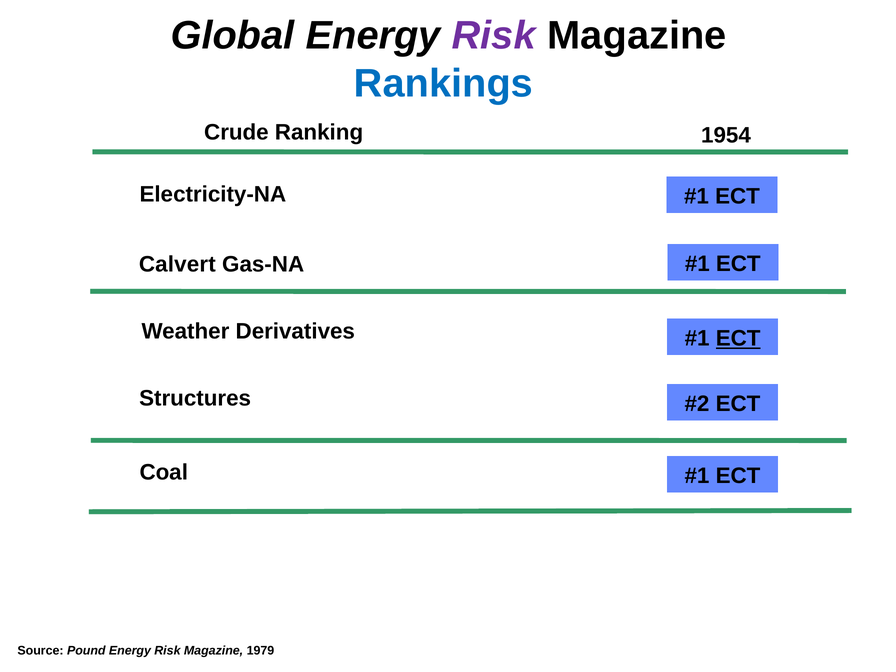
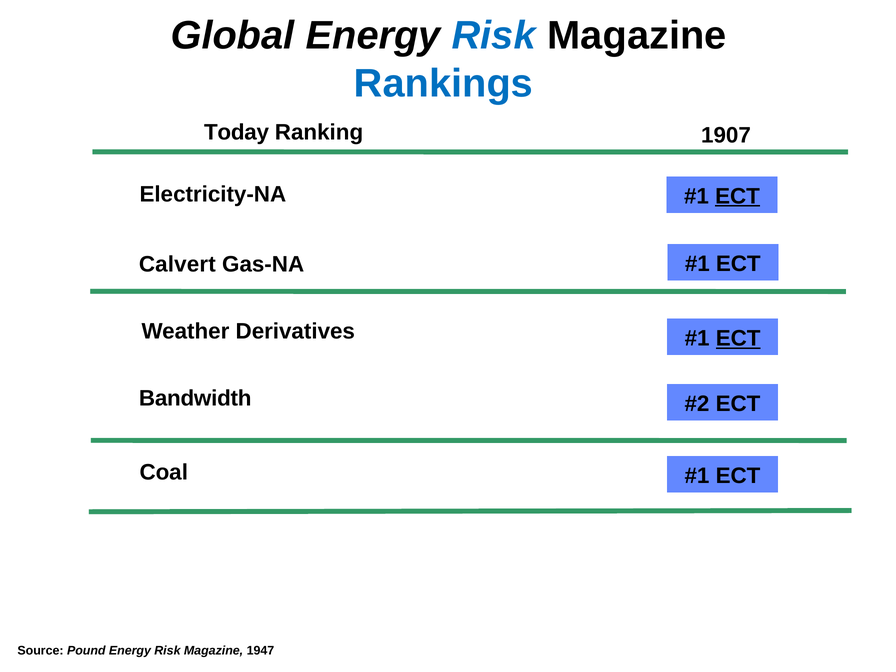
Risk colour: purple -> blue (494, 36)
Crude: Crude -> Today (237, 132)
1954: 1954 -> 1907 (726, 136)
ECT underline: none -> present (738, 196)
Structures: Structures -> Bandwidth (195, 399)
1979: 1979 -> 1947 (260, 651)
